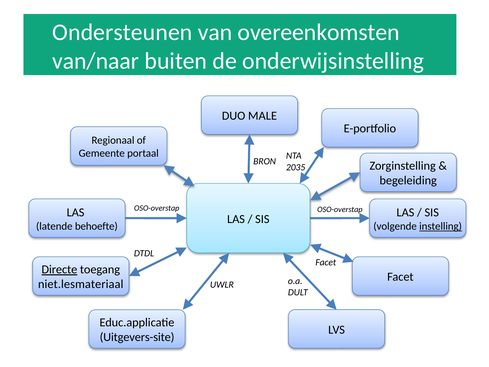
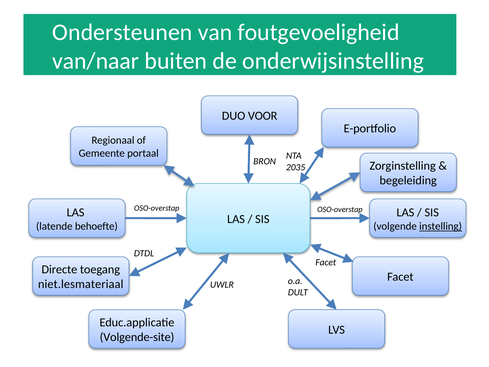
overeenkomsten: overeenkomsten -> foutgevoeligheid (319, 32)
MALE: MALE -> VOOR (263, 116)
Directe underline: present -> none (59, 269)
Uitgevers-site: Uitgevers-site -> Volgende-site (137, 337)
